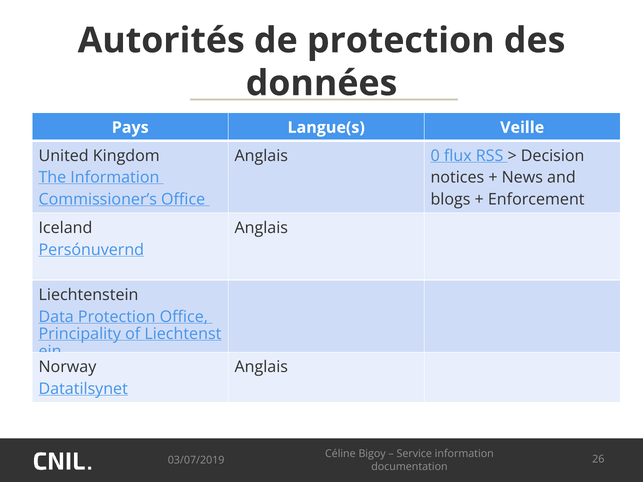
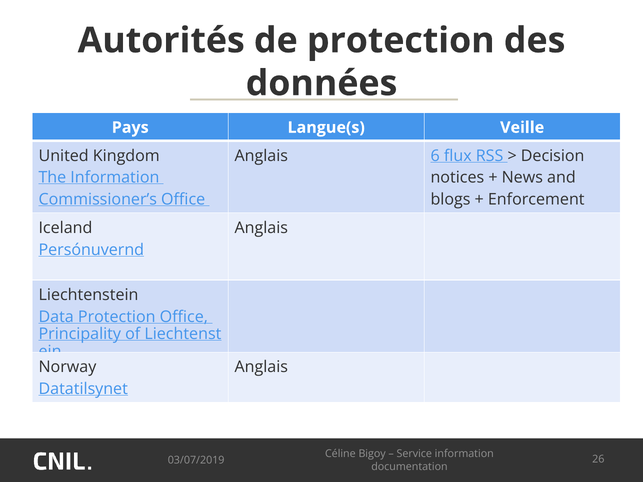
0: 0 -> 6 (435, 156)
